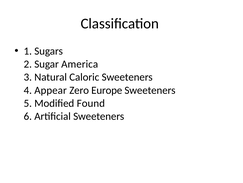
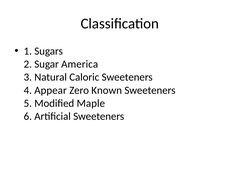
Europe: Europe -> Known (107, 90)
Found: Found -> Maple (91, 103)
